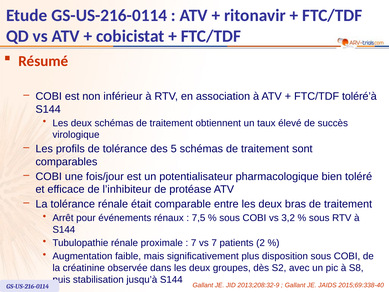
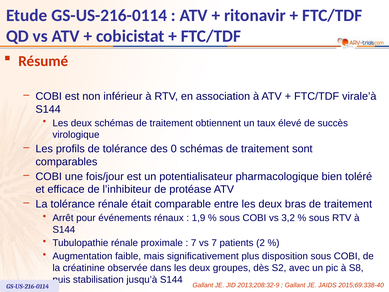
toléré’à: toléré’à -> virale’à (359, 96)
5: 5 -> 0 (174, 149)
7,5: 7,5 -> 1,9 (199, 218)
